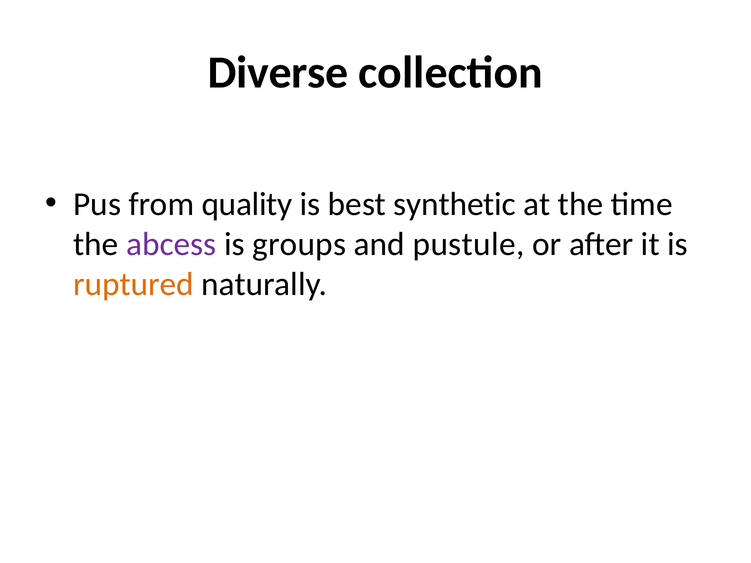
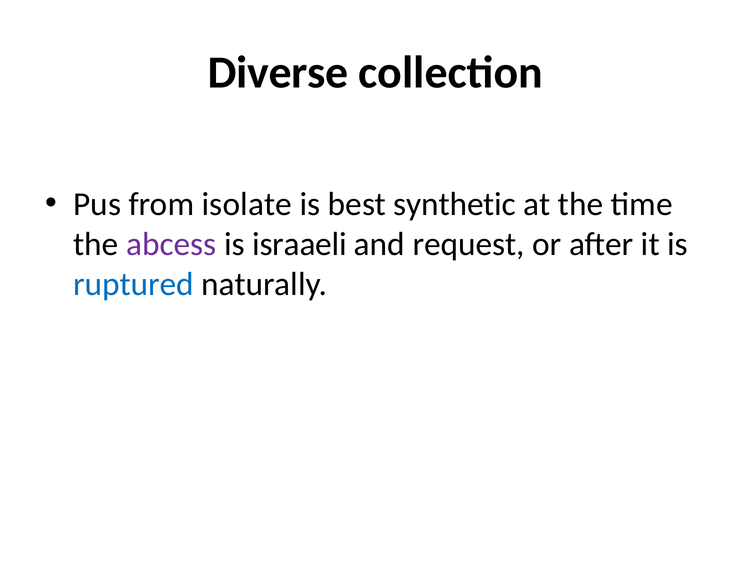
quality: quality -> isolate (247, 204)
groups: groups -> israaeli (299, 244)
pustule: pustule -> request (469, 244)
ruptured colour: orange -> blue (134, 284)
